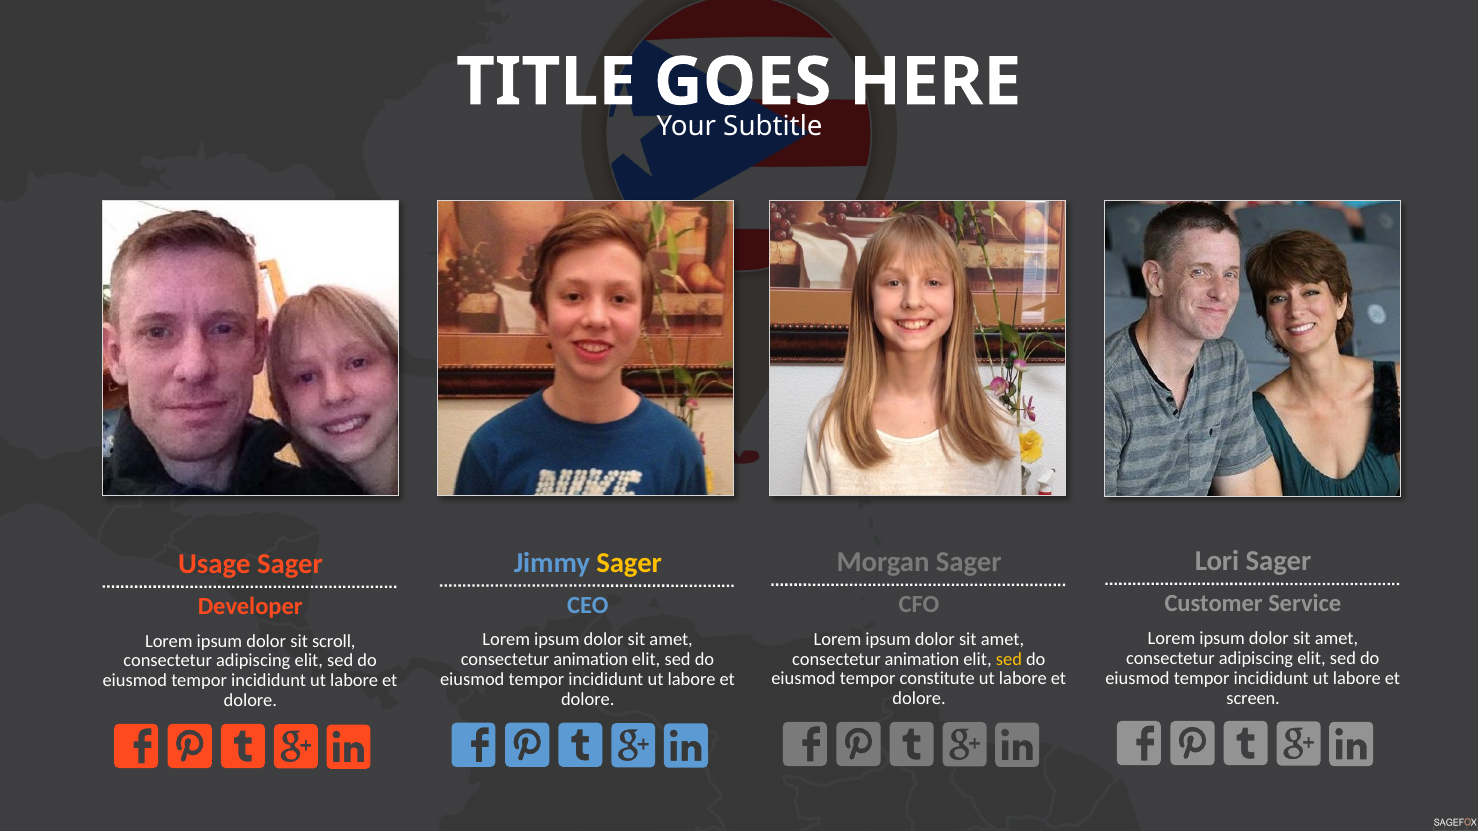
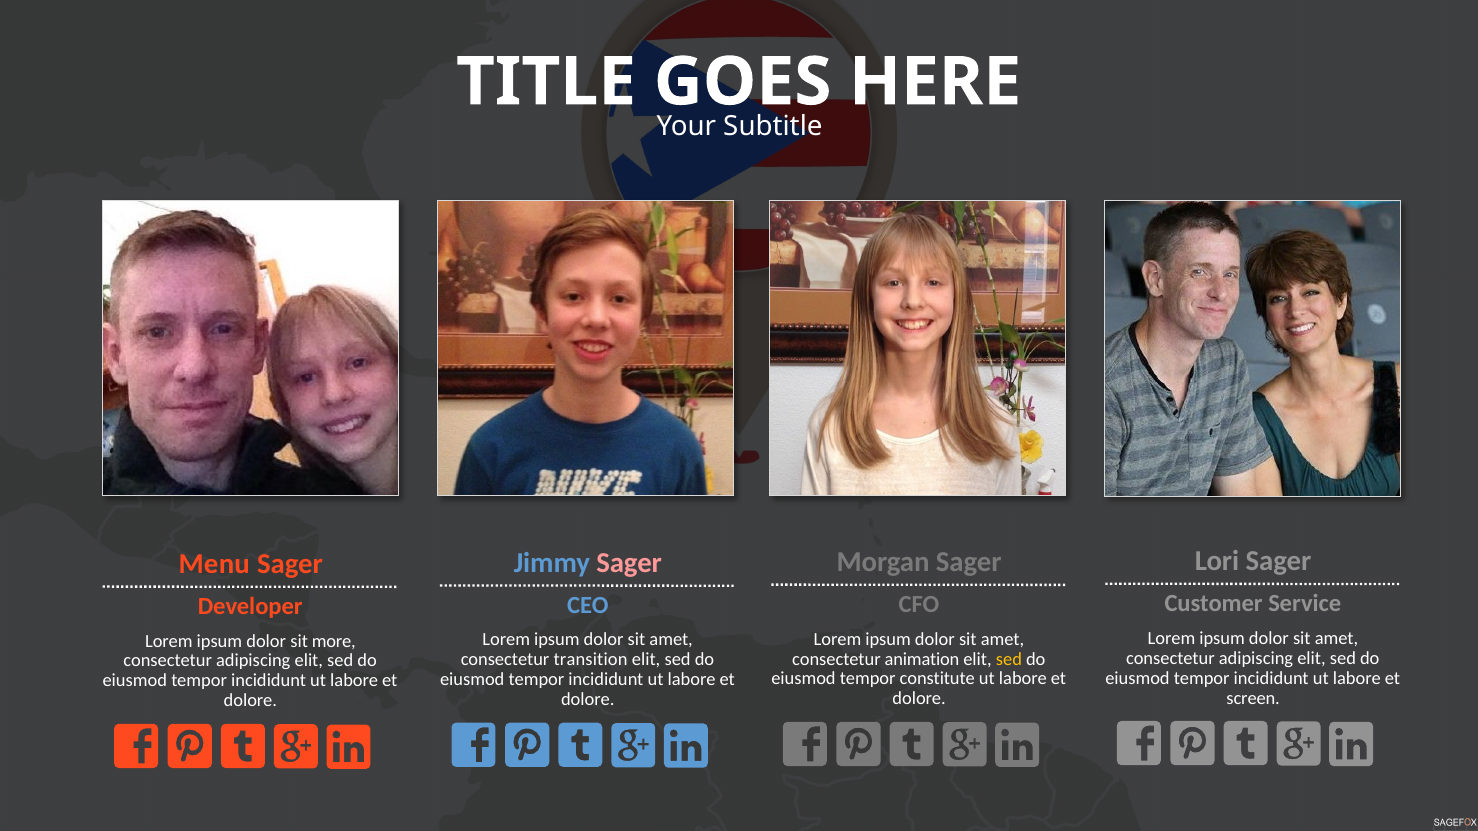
Sager colour: yellow -> pink (629, 563)
Usage: Usage -> Menu (214, 564)
scroll: scroll -> more (334, 641)
animation: animation -> transition (591, 660)
